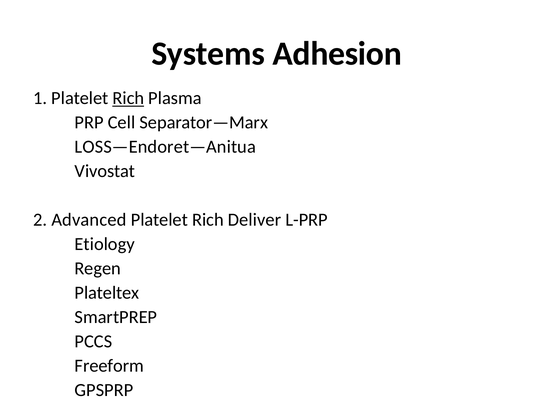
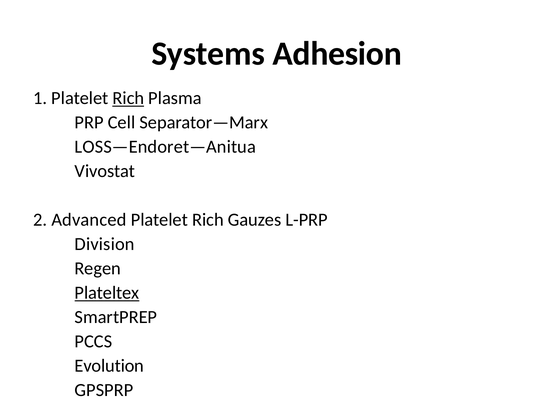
Deliver: Deliver -> Gauzes (255, 220)
Etiology: Etiology -> Division (105, 244)
Plateltex underline: none -> present (107, 293)
Freeform: Freeform -> Evolution (109, 366)
